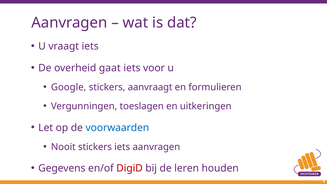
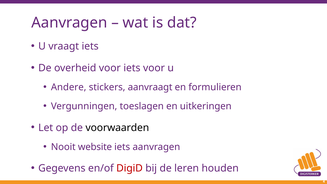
overheid gaat: gaat -> voor (110, 68)
Google: Google -> Andere (69, 87)
voorwaarden colour: blue -> black (117, 128)
Nooit stickers: stickers -> website (95, 147)
